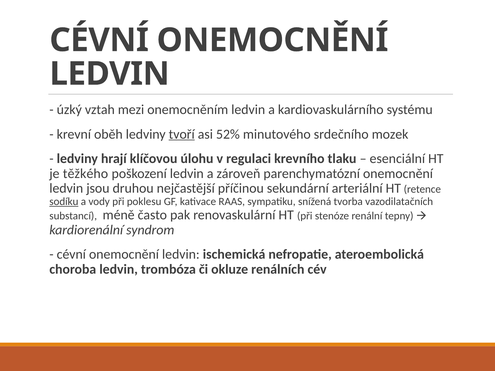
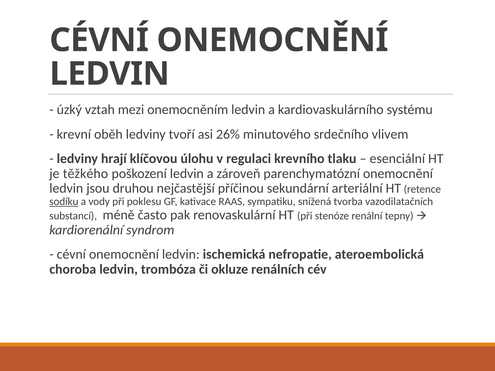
tvoří underline: present -> none (182, 134)
52%: 52% -> 26% (228, 134)
mozek: mozek -> vlivem (390, 134)
